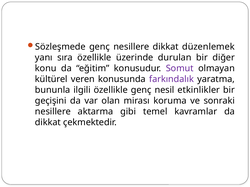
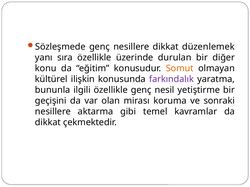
Somut colour: purple -> orange (180, 69)
veren: veren -> ilişkin (83, 79)
etkinlikler: etkinlikler -> yetiştirme (199, 90)
